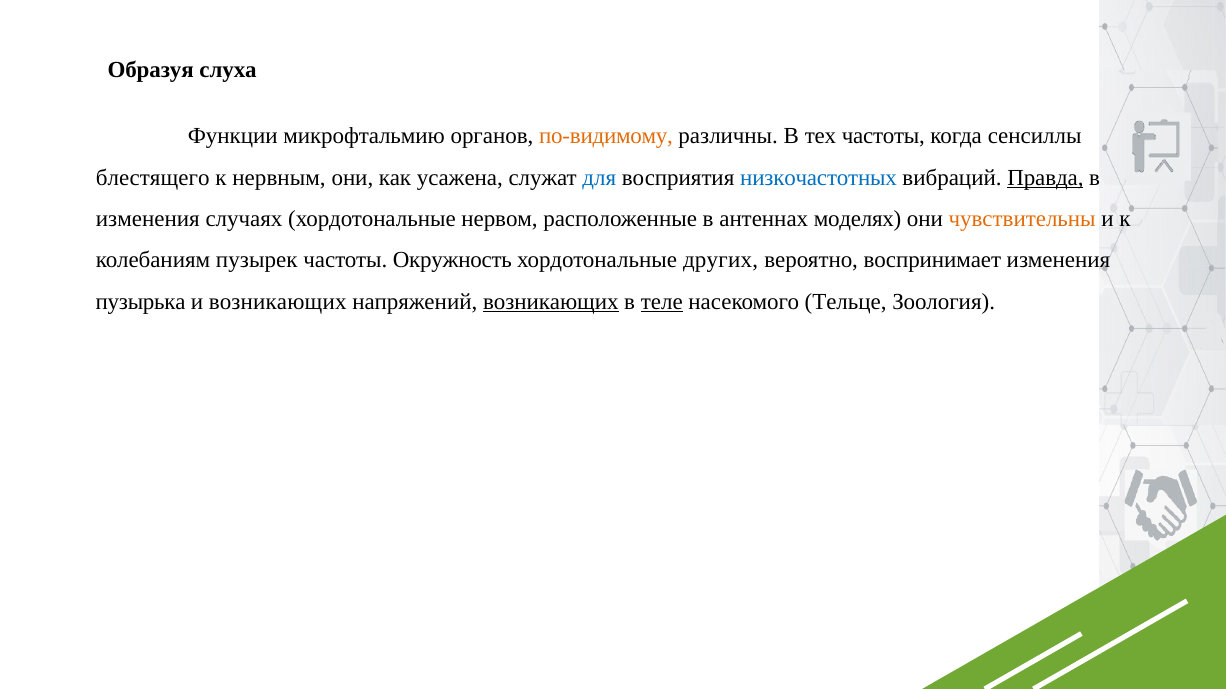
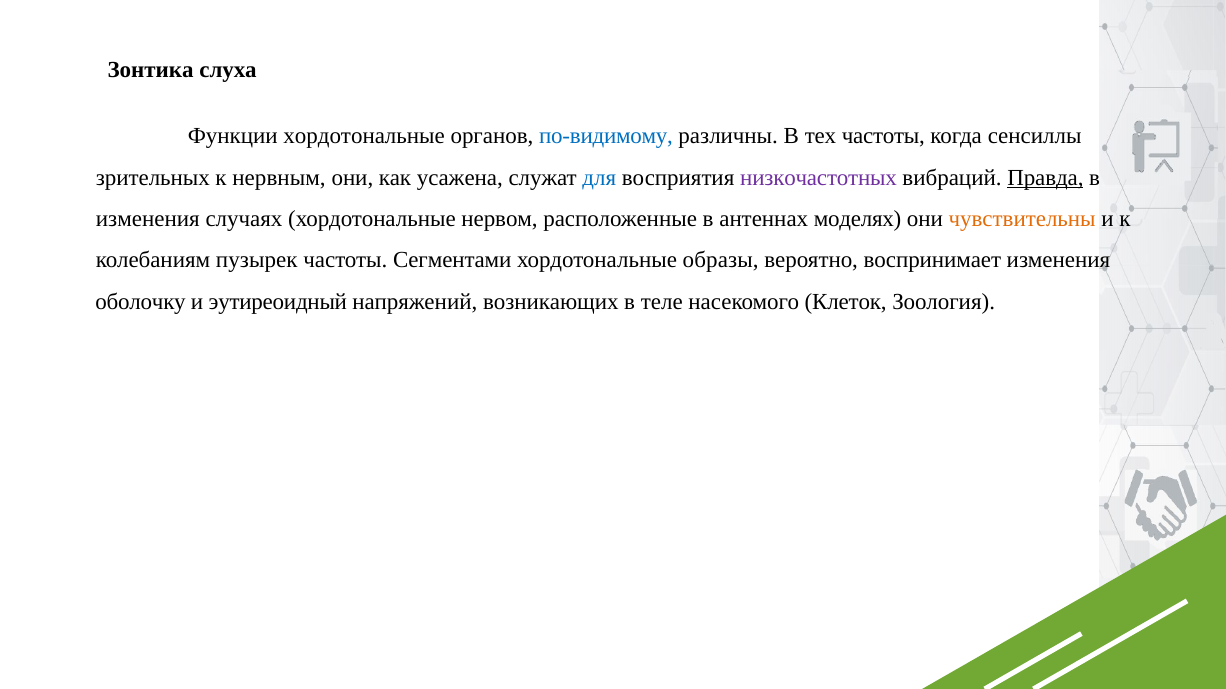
Образуя: Образуя -> Зонтика (151, 70)
Функции микрофтальмию: микрофтальмию -> хордотональные (364, 136)
по-видимому colour: orange -> blue (606, 136)
блестящего: блестящего -> зрительных (153, 178)
низкочастотных colour: blue -> purple (819, 178)
Окружность: Окружность -> Сегментами (452, 261)
других: других -> образы (721, 261)
пузырька: пузырька -> оболочку (141, 302)
и возникающих: возникающих -> эутиреоидный (278, 302)
возникающих underline: present -> none (551, 302)
теле underline: present -> none (662, 302)
Тельце: Тельце -> Клеток (846, 302)
